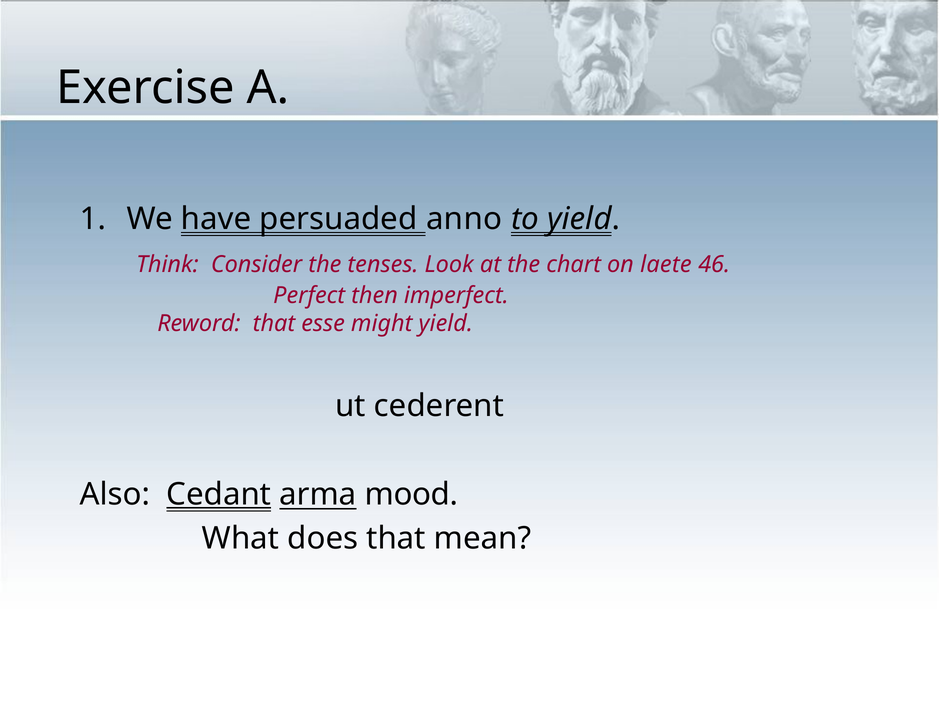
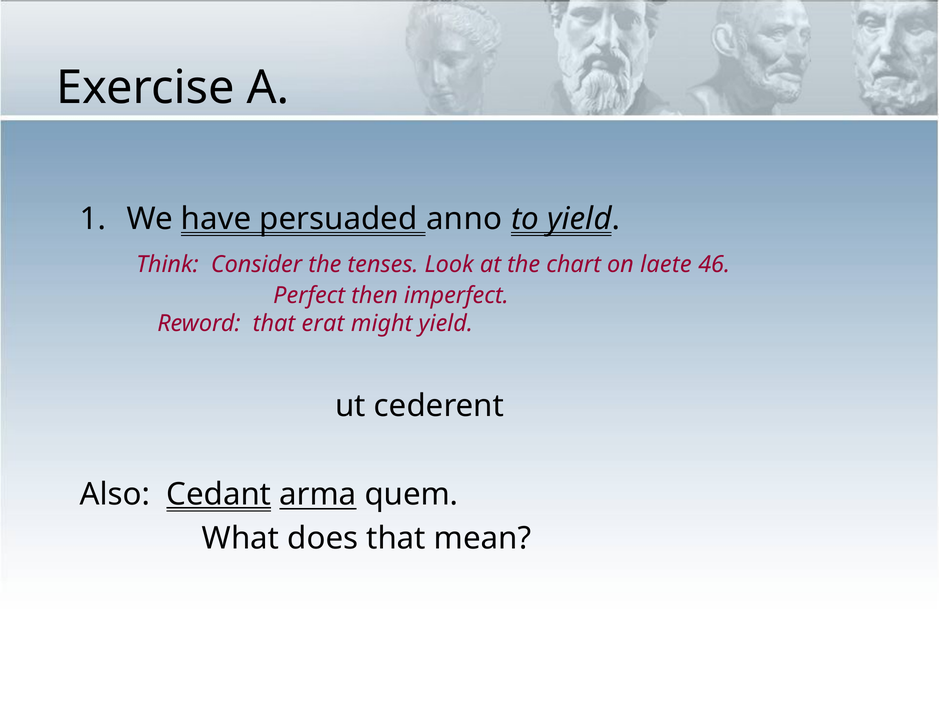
esse: esse -> erat (323, 324)
mood: mood -> quem (411, 495)
